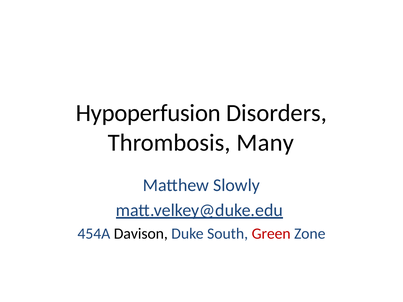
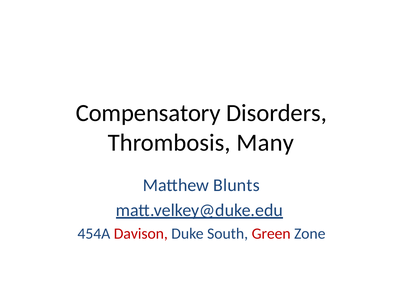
Hypoperfusion: Hypoperfusion -> Compensatory (148, 113)
Slowly: Slowly -> Blunts (236, 185)
Davison colour: black -> red (141, 234)
